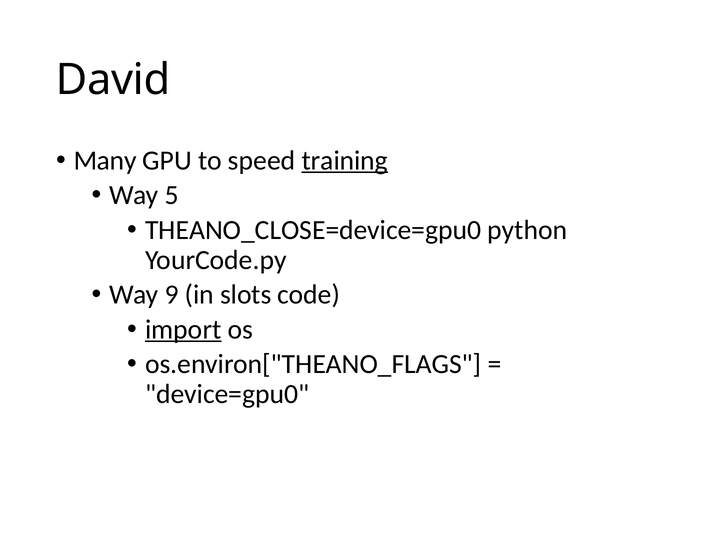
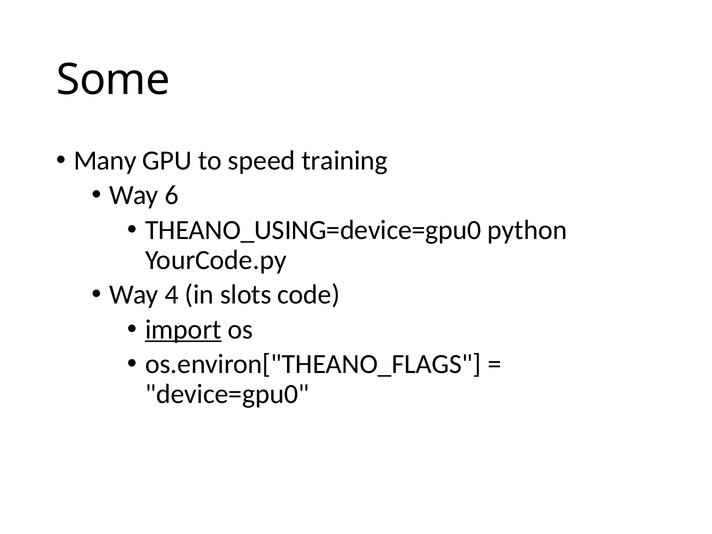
David: David -> Some (113, 80)
training underline: present -> none (345, 160)
5: 5 -> 6 (172, 195)
THEANO_CLOSE=device=gpu0: THEANO_CLOSE=device=gpu0 -> THEANO_USING=device=gpu0 (313, 230)
9: 9 -> 4 (172, 295)
